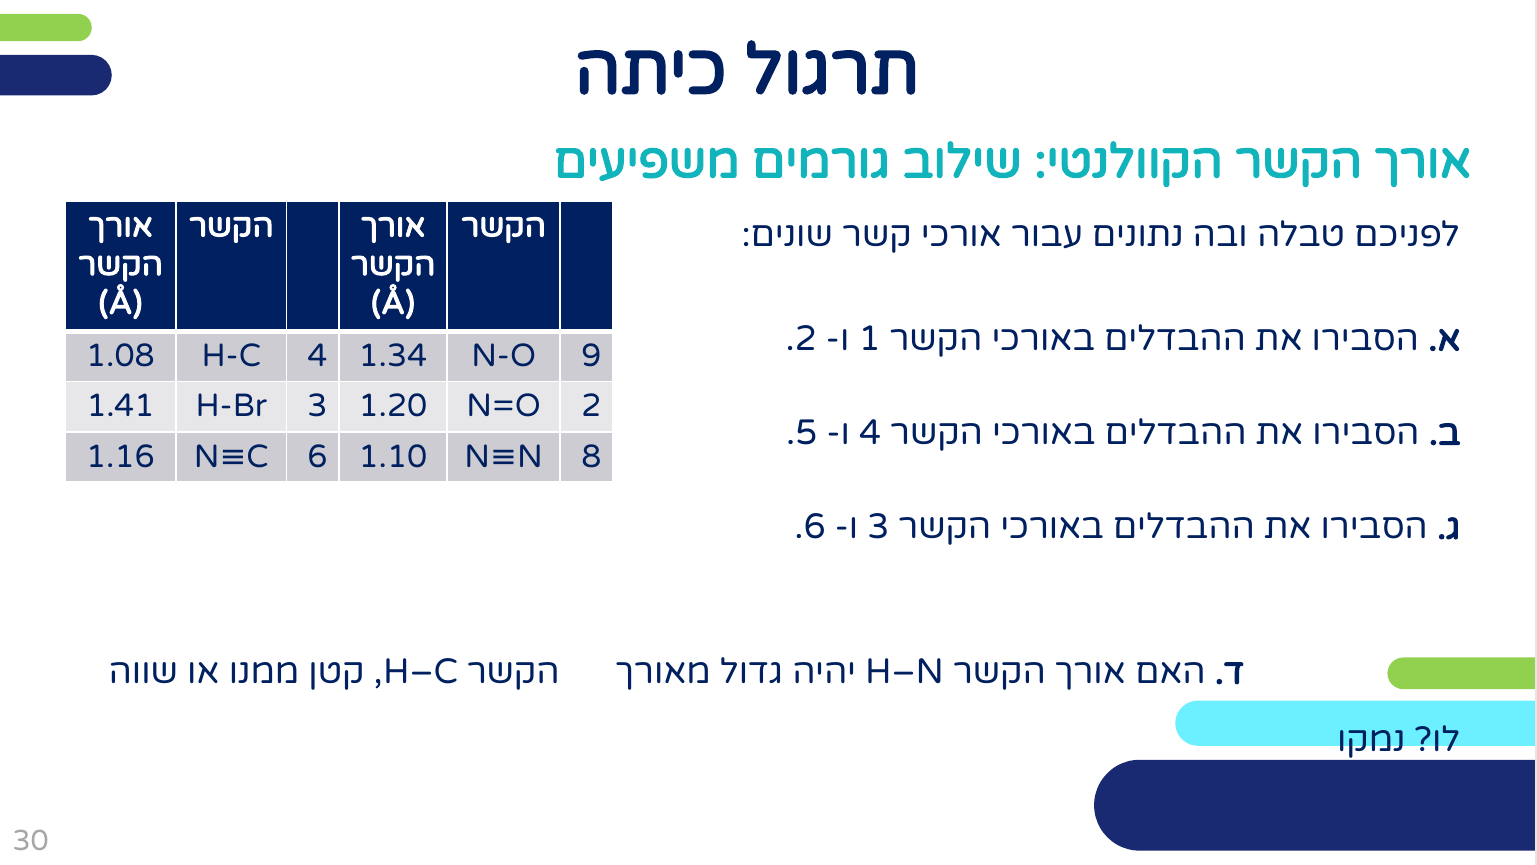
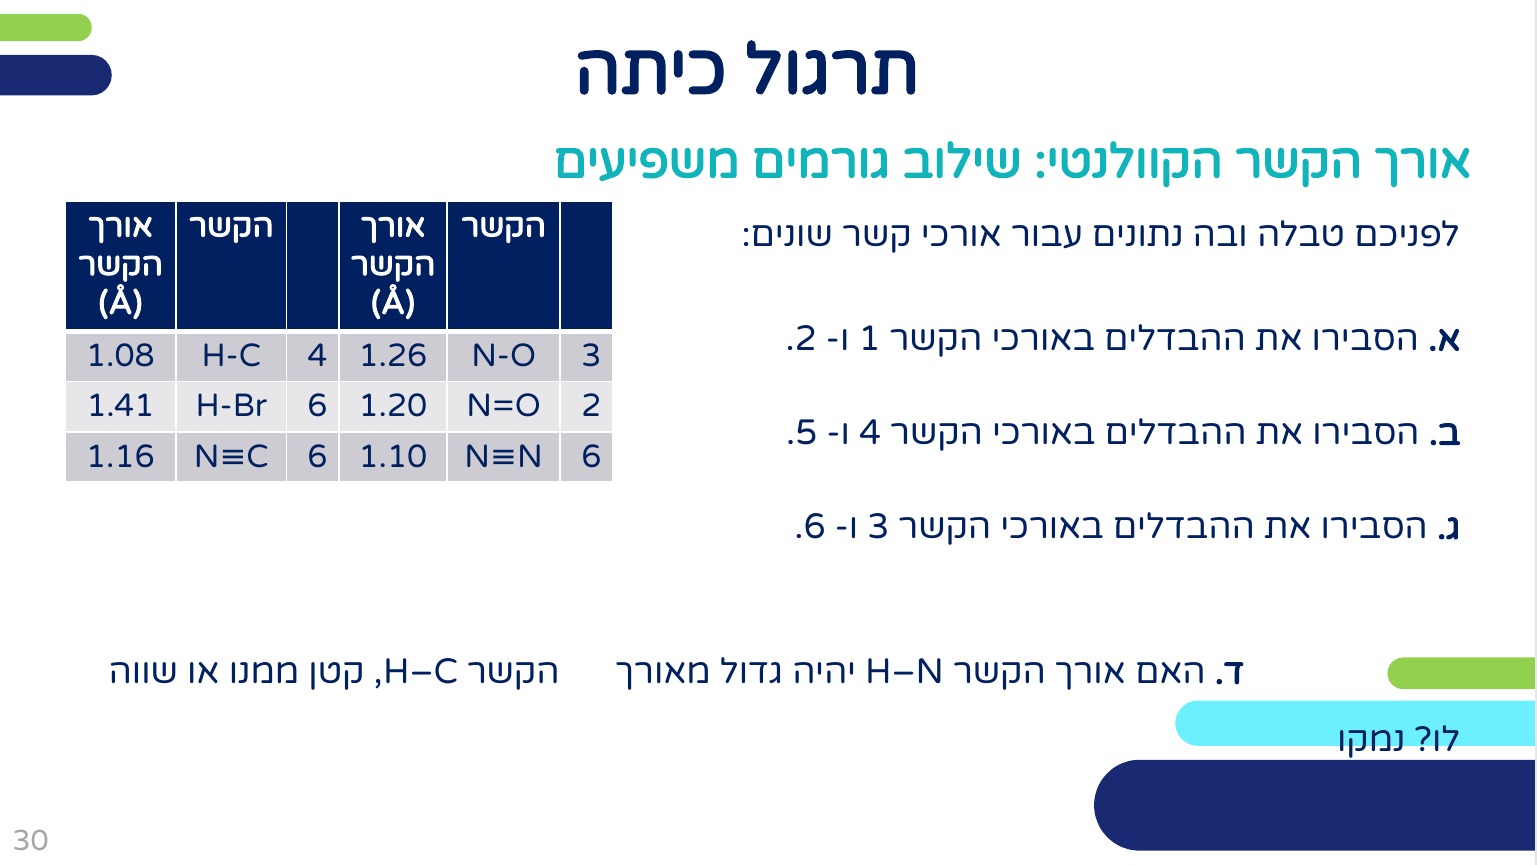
1.34: 1.34 -> 1.26 (393, 356)
N-O 9: 9 -> 3 (591, 356)
H-Br 3: 3 -> 6 (317, 406)
8: 8 -> 6 (591, 456)
